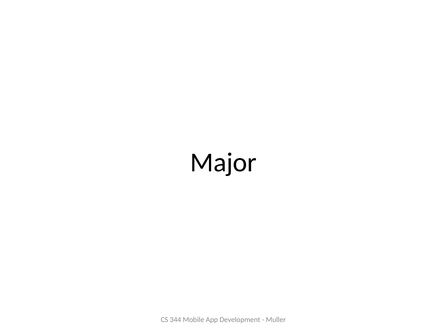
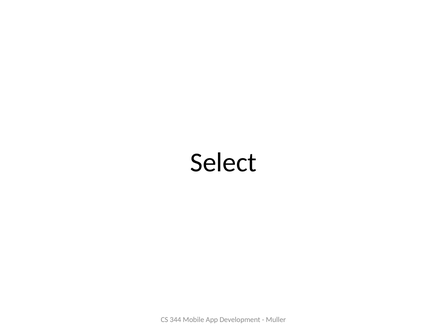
Major: Major -> Select (223, 162)
